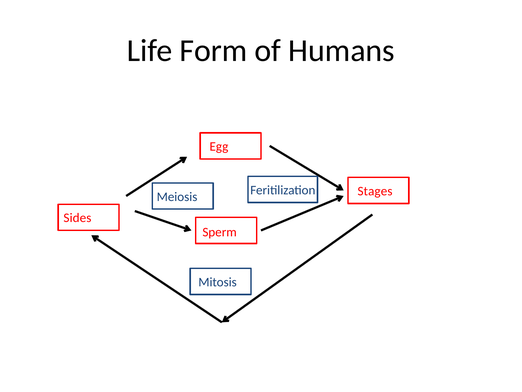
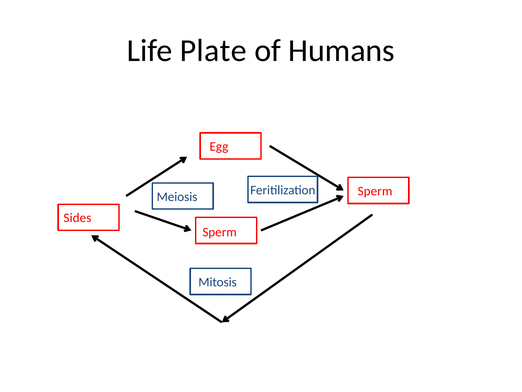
Form: Form -> Plate (213, 51)
Stages: Stages -> Sperm (375, 191)
